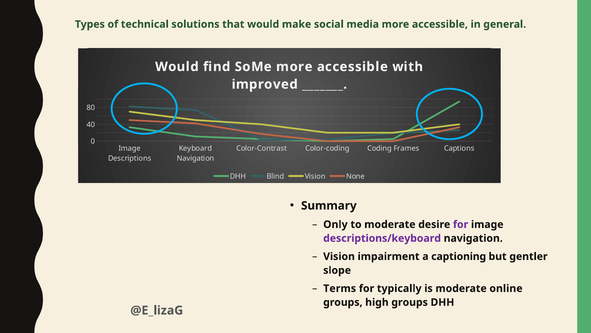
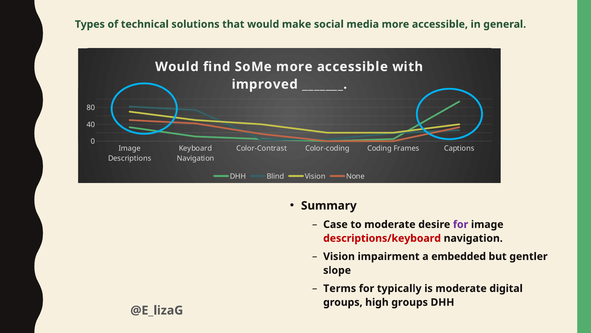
Only: Only -> Case (335, 224)
descriptions/keyboard colour: purple -> red (382, 238)
captioning: captioning -> embedded (459, 256)
online: online -> digital (506, 288)
